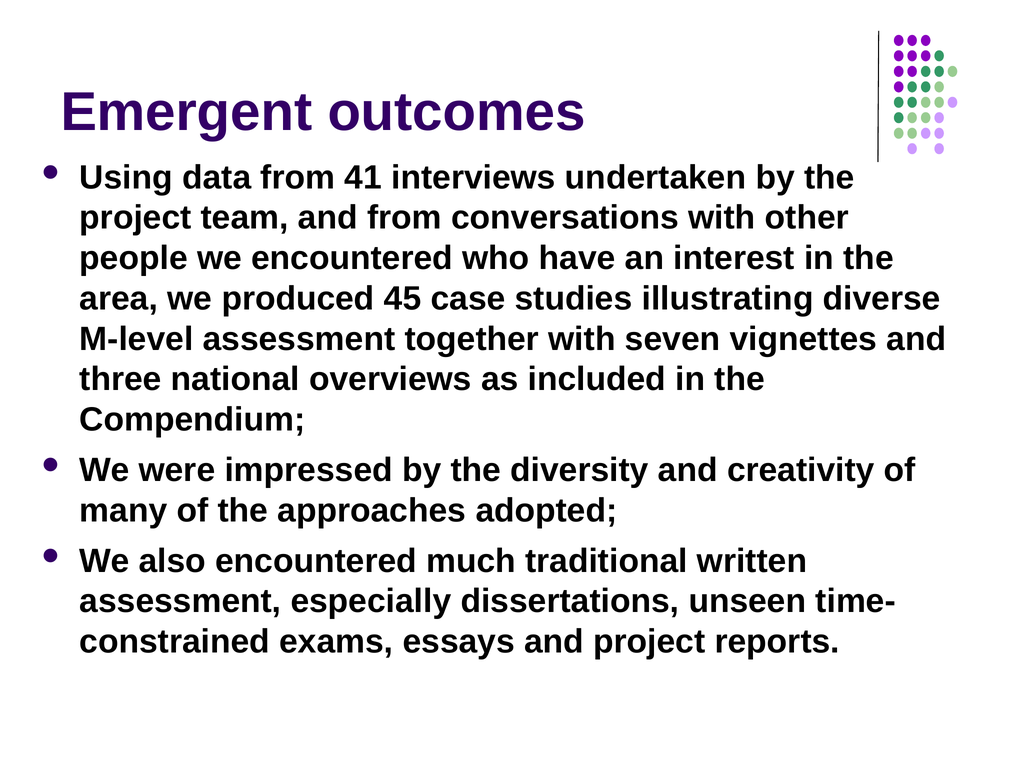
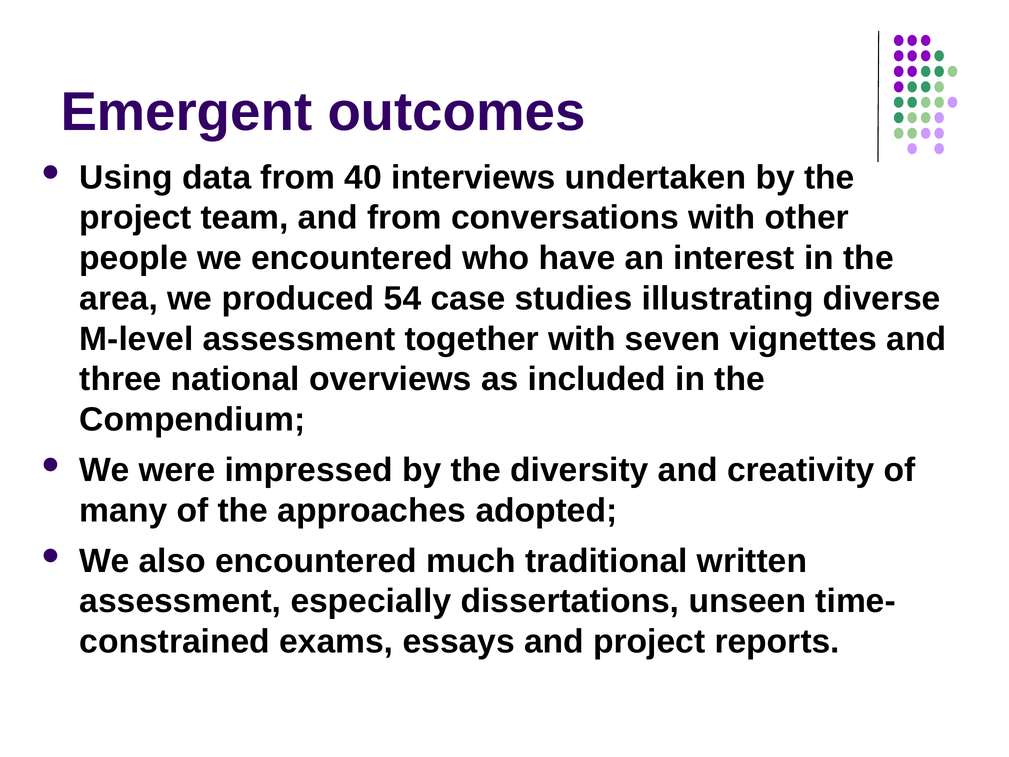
41: 41 -> 40 (363, 177)
45: 45 -> 54 (403, 298)
